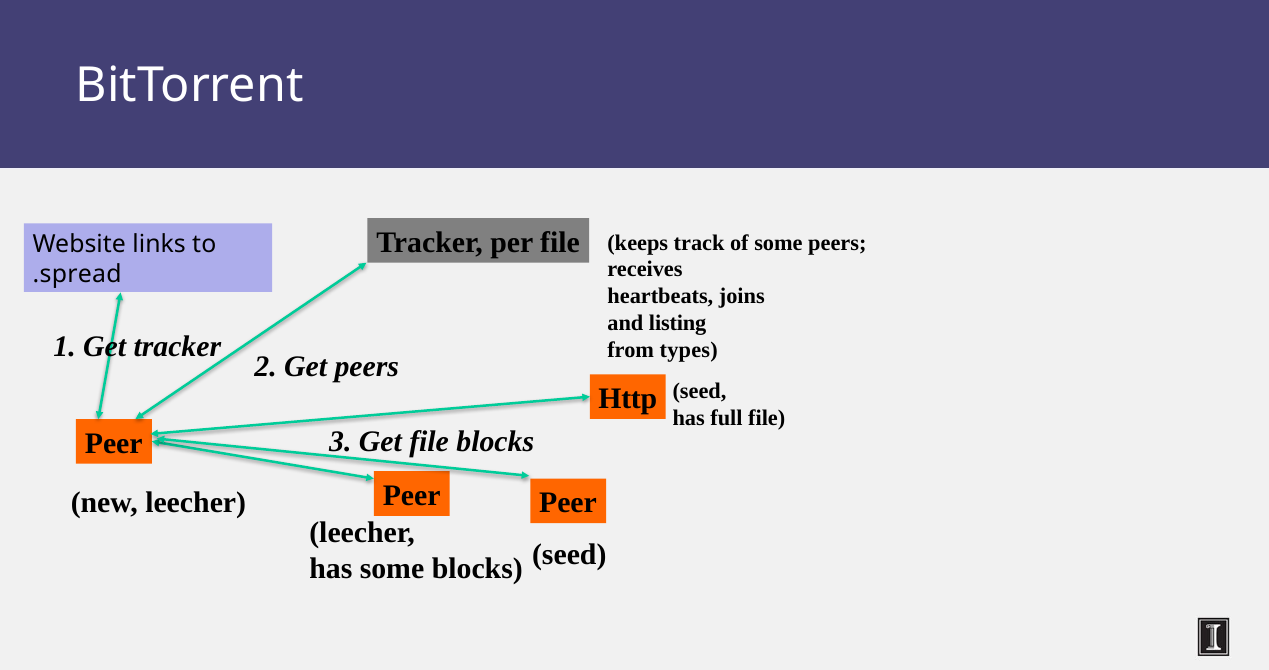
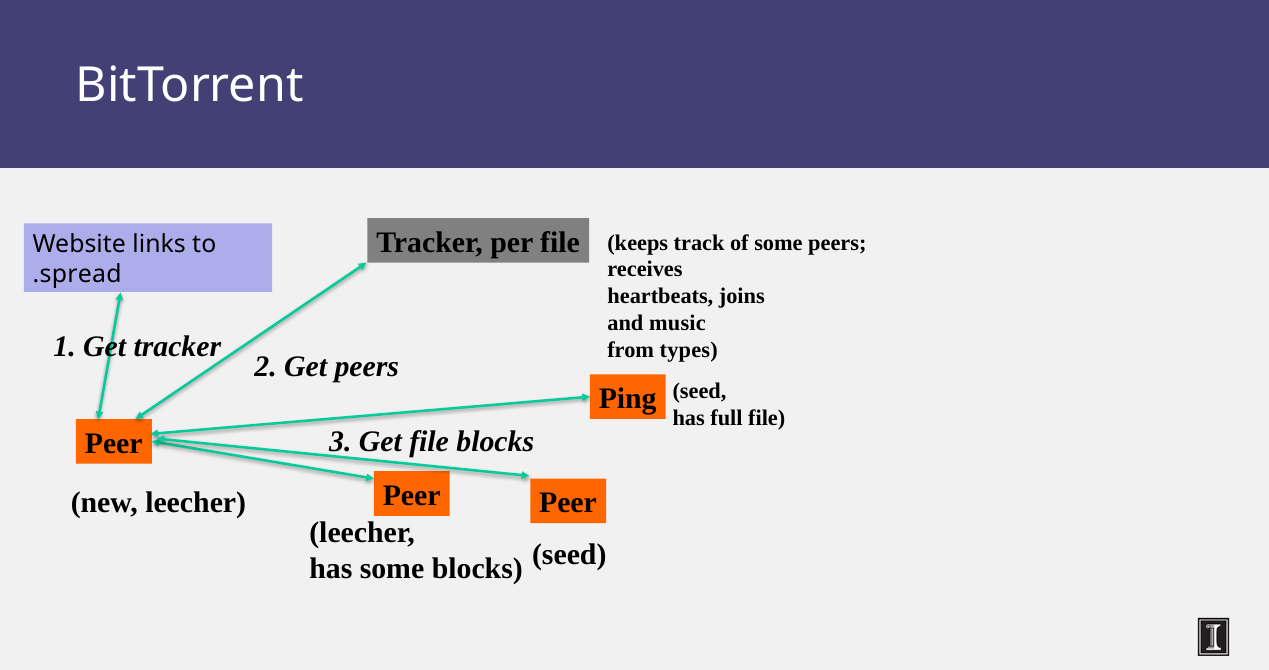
listing: listing -> music (677, 323)
Http: Http -> Ping (628, 399)
